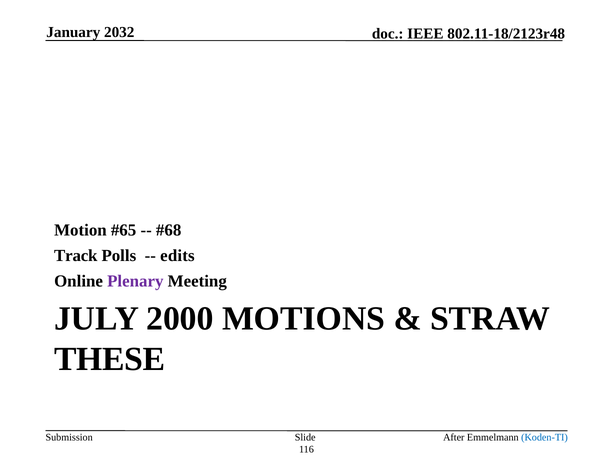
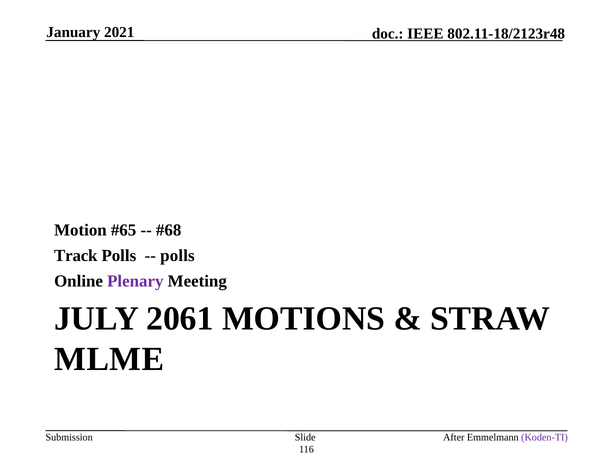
2032: 2032 -> 2021 (119, 32)
edits: edits -> polls (177, 256)
2000: 2000 -> 2061 (180, 319)
THESE: THESE -> MLME (109, 359)
Koden-TI colour: blue -> purple (545, 437)
